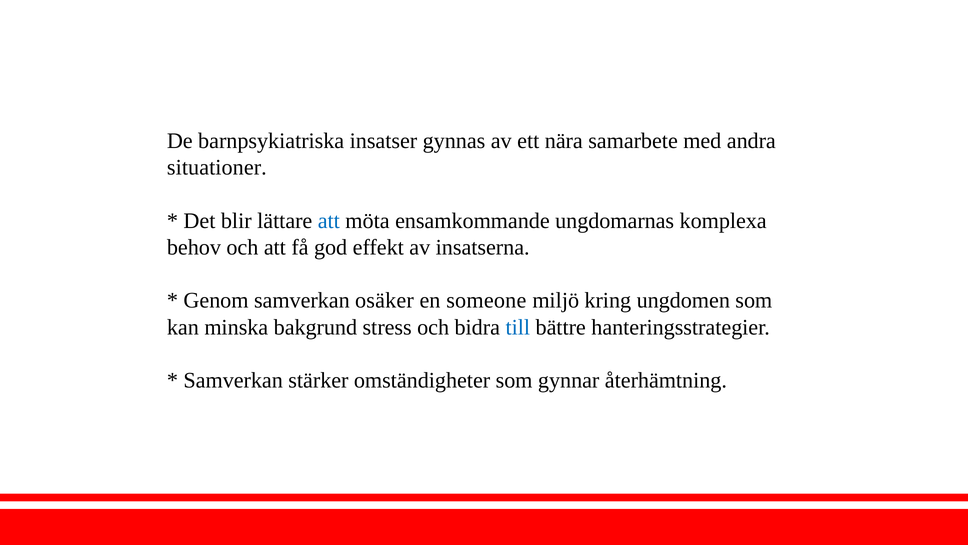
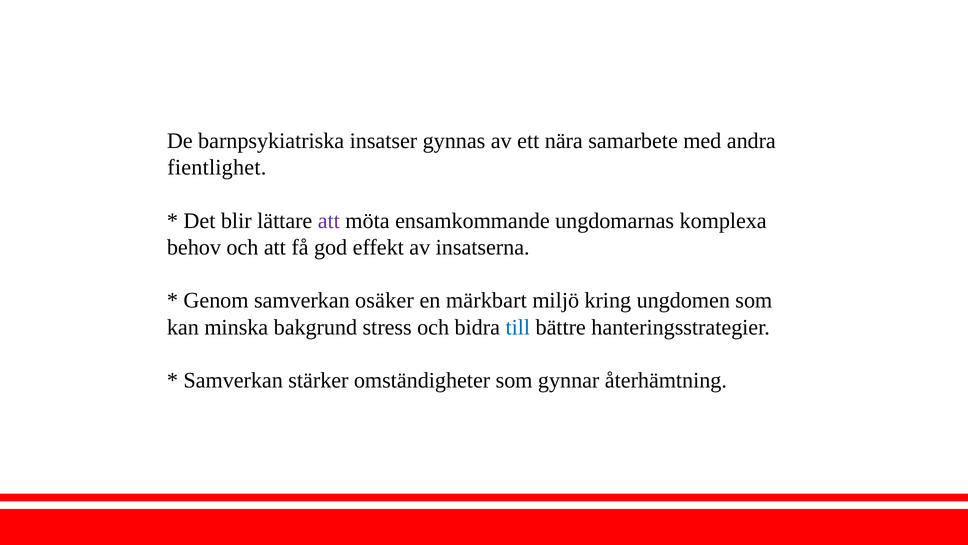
situationer: situationer -> fientlighet (217, 167)
att colour: blue -> purple (329, 221)
someone: someone -> märkbart (486, 300)
